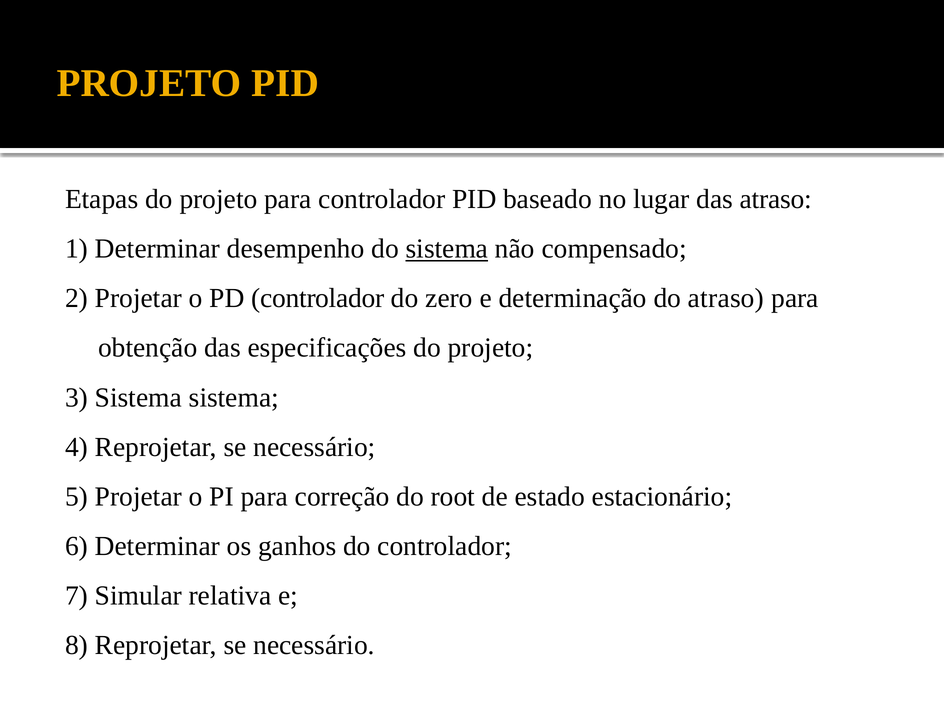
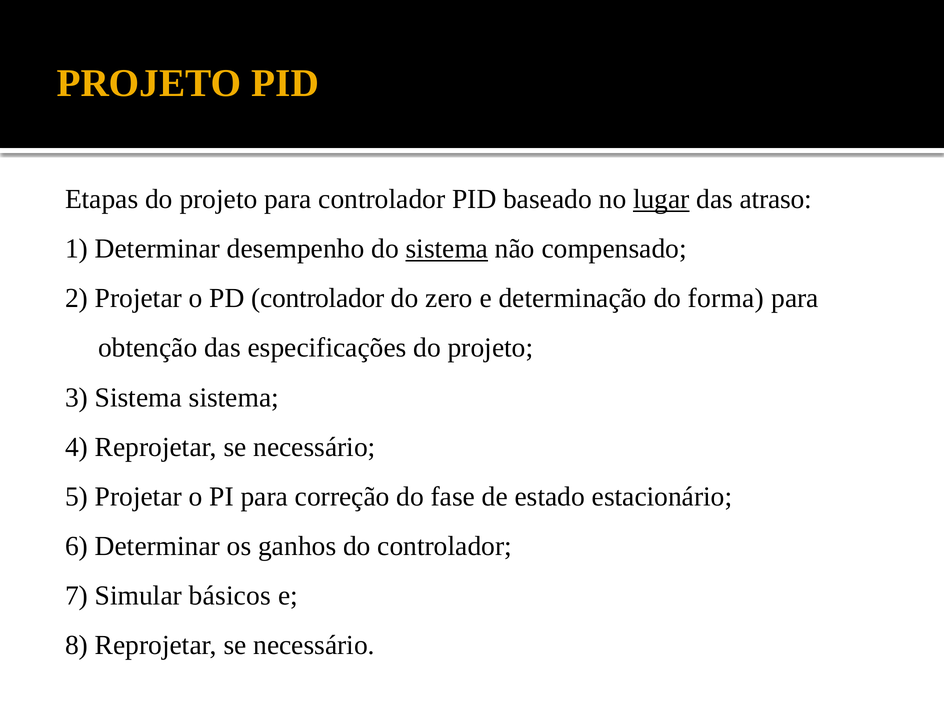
lugar underline: none -> present (661, 199)
do atraso: atraso -> forma (726, 298)
root: root -> fase (453, 497)
relativa: relativa -> básicos (230, 596)
